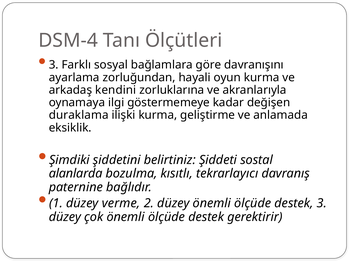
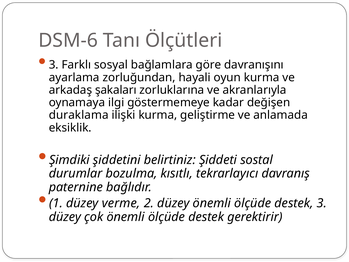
DSM-4: DSM-4 -> DSM-6 (68, 40)
kendini: kendini -> şakaları (116, 90)
alanlarda: alanlarda -> durumlar (76, 173)
